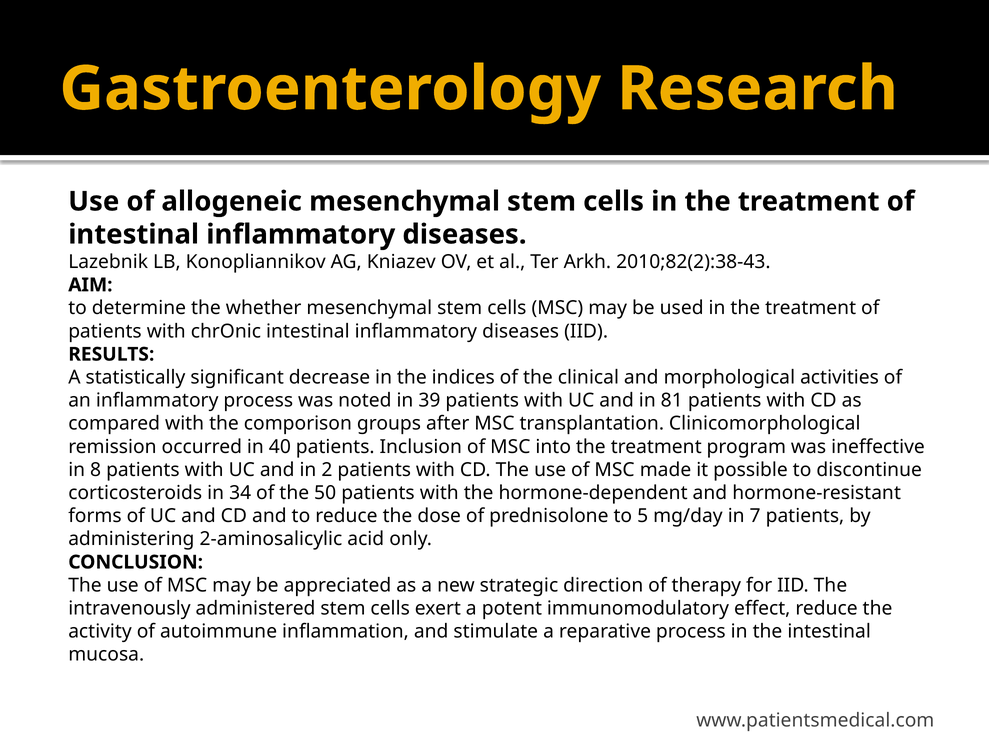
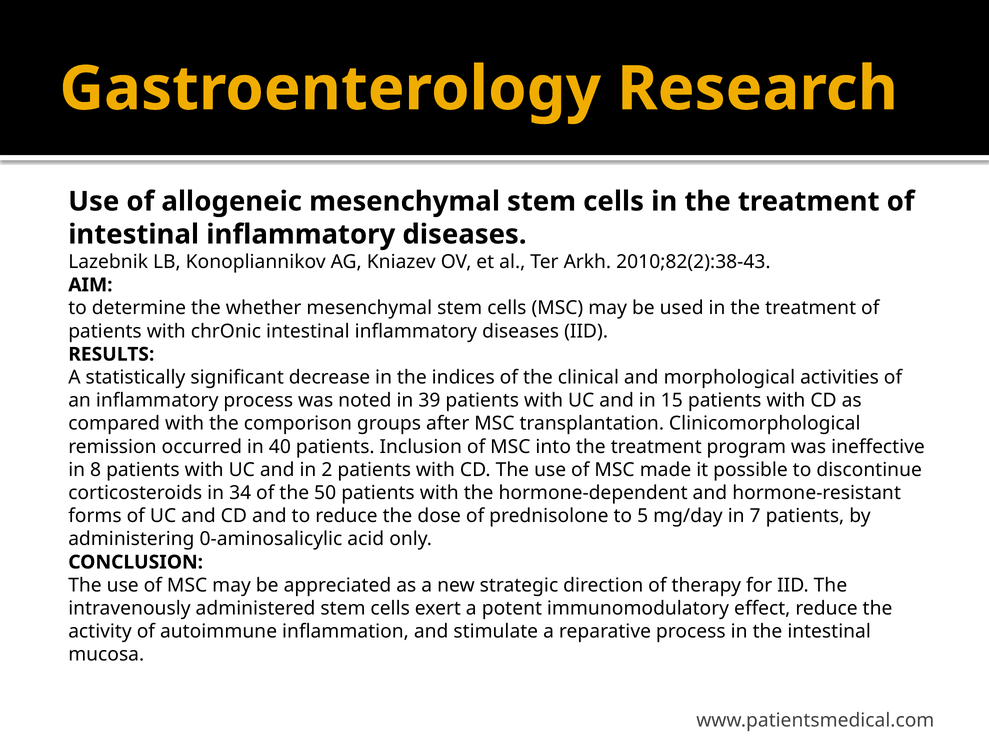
81: 81 -> 15 (672, 400)
2-aminosalicylic: 2-aminosalicylic -> 0-aminosalicylic (271, 539)
